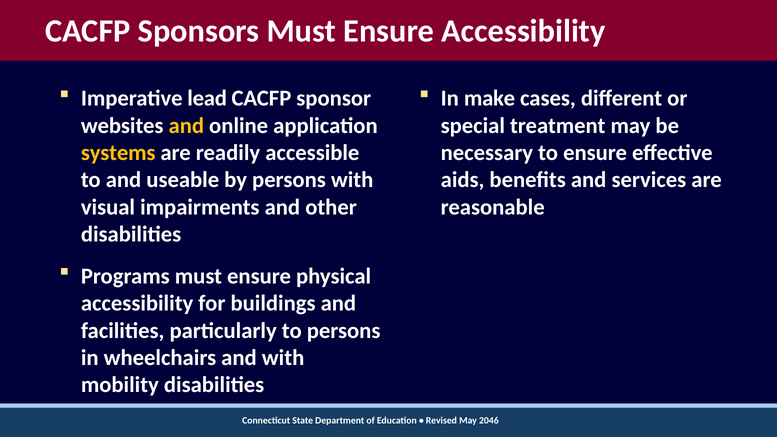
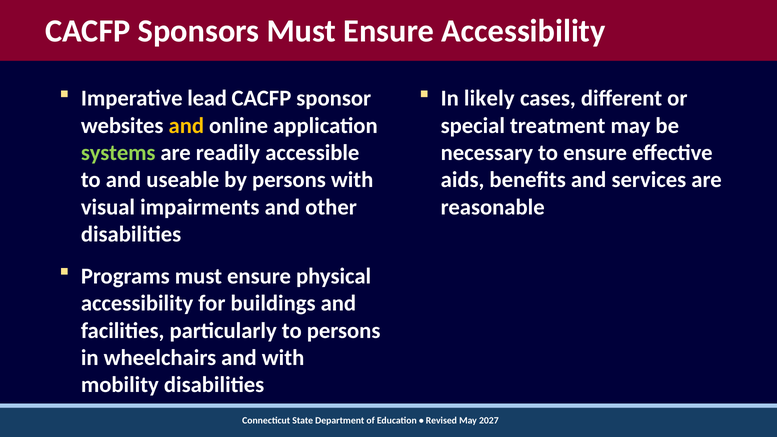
make: make -> likely (489, 98)
systems colour: yellow -> light green (118, 153)
2046: 2046 -> 2027 (489, 421)
